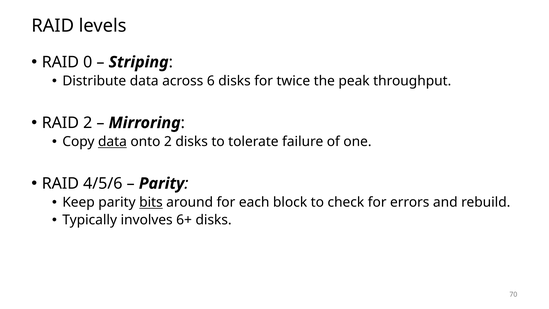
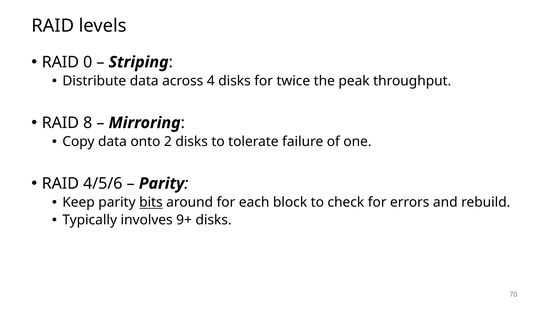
6: 6 -> 4 (211, 81)
RAID 2: 2 -> 8 (88, 123)
data underline: present -> none (112, 142)
6+: 6+ -> 9+ (184, 220)
